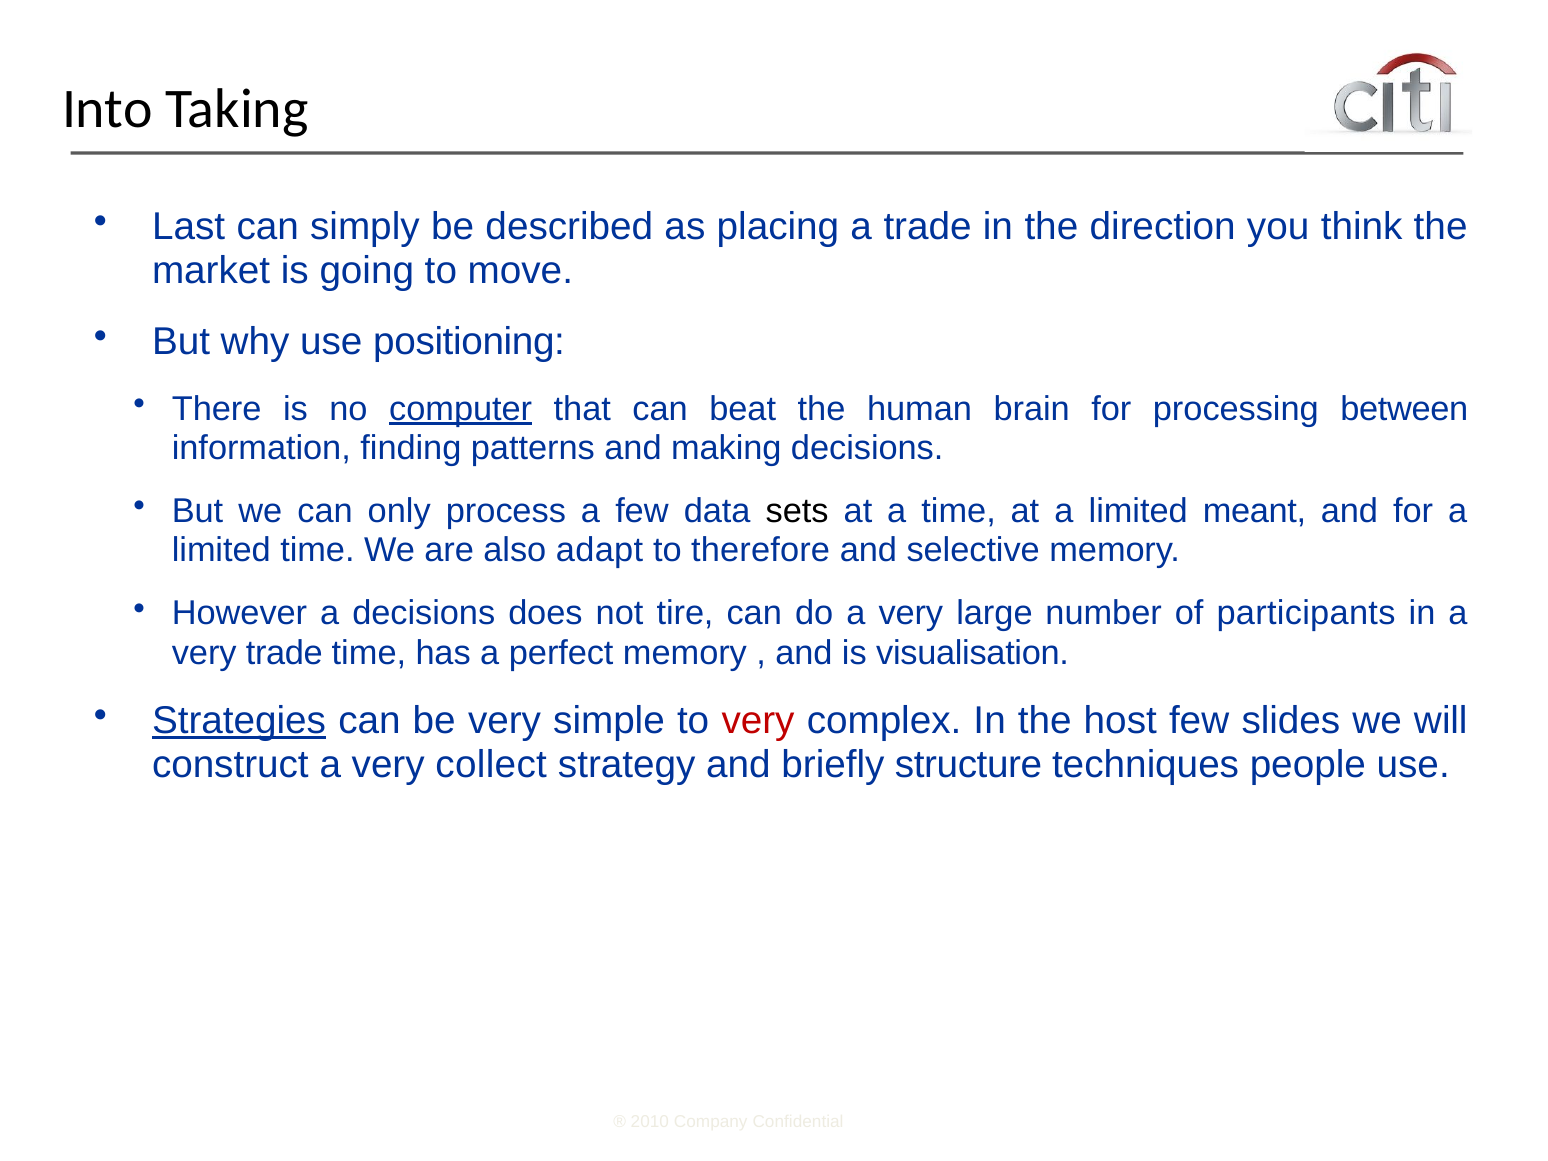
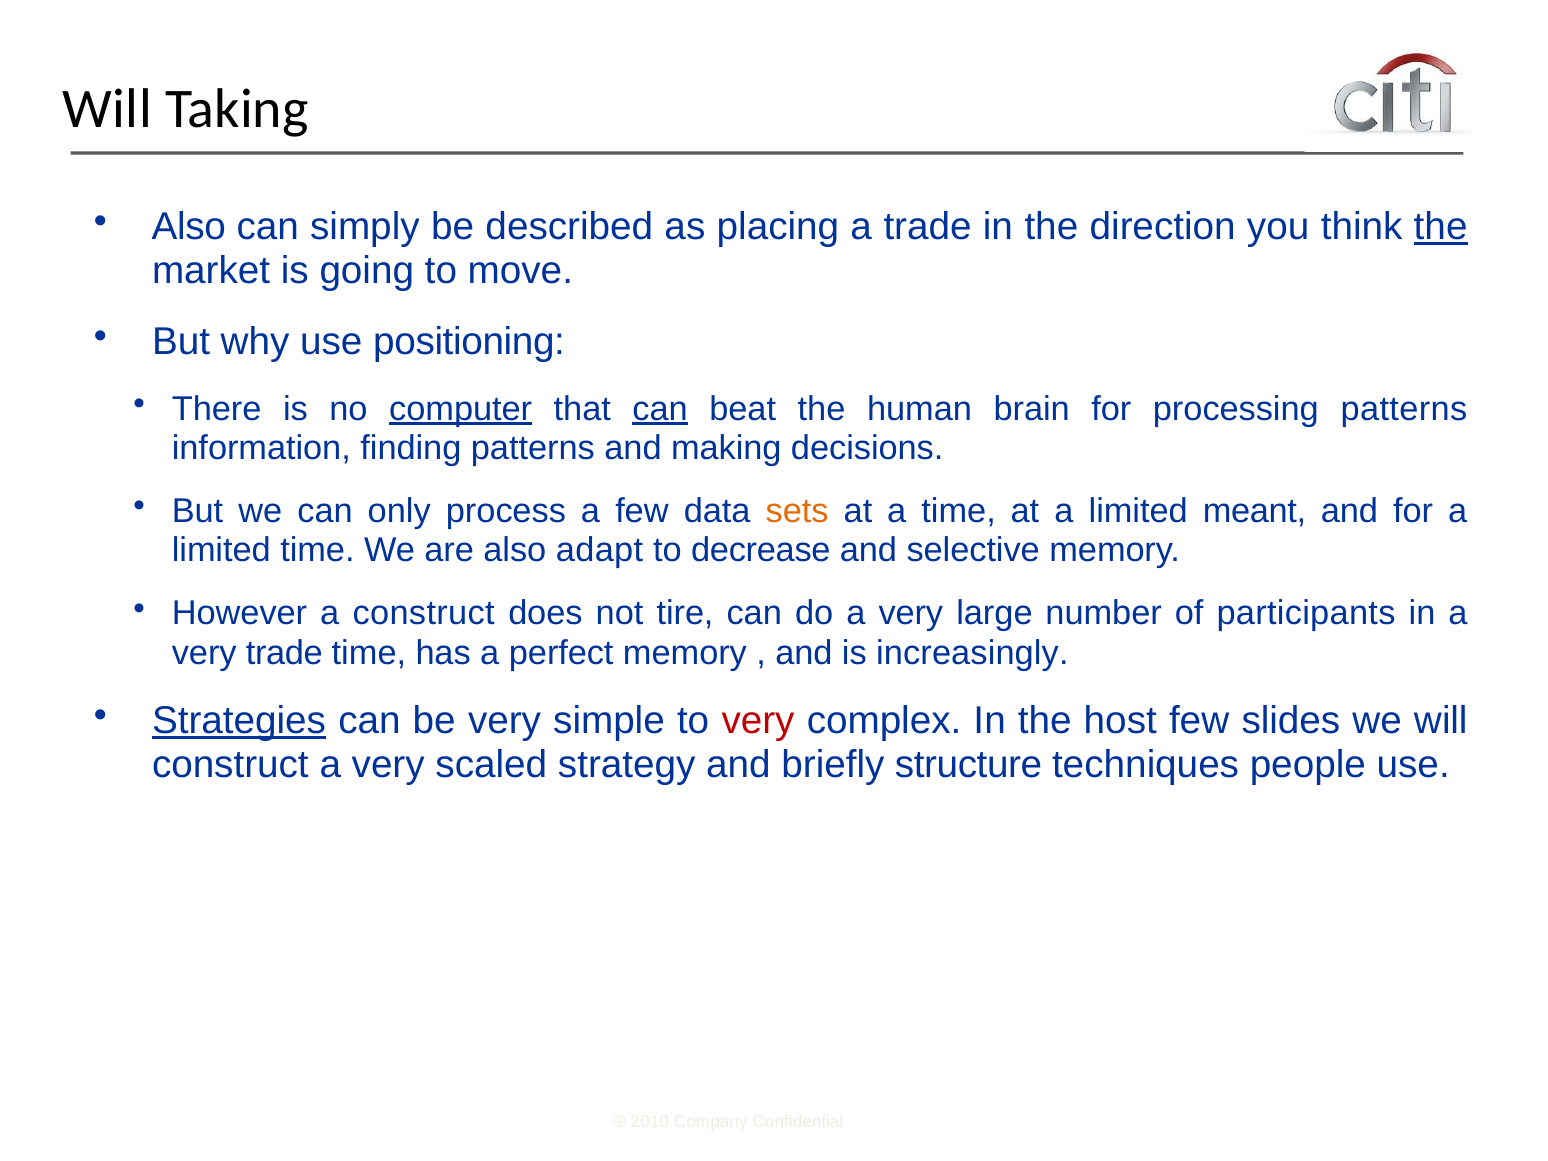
Into: Into -> Will (107, 110)
Last: Last -> Also (189, 227)
the underline: none -> present (1441, 227)
can underline: none -> present (660, 409)
processing between: between -> patterns (1404, 409)
sets colour: black -> orange (797, 511)
therefore: therefore -> decrease (761, 550)
a decisions: decisions -> construct (424, 614)
visualisation: visualisation -> increasingly (972, 653)
collect: collect -> scaled (491, 765)
